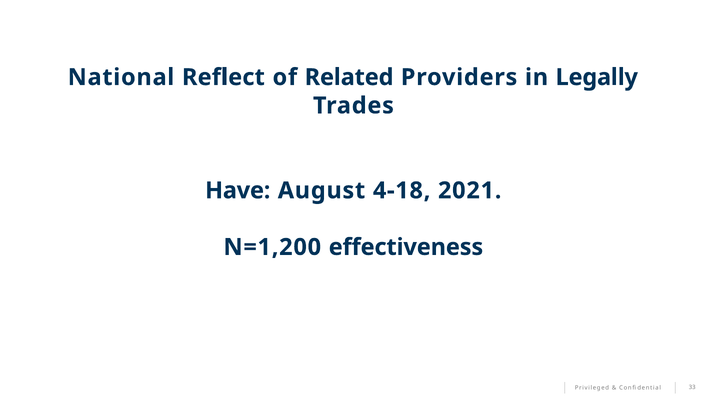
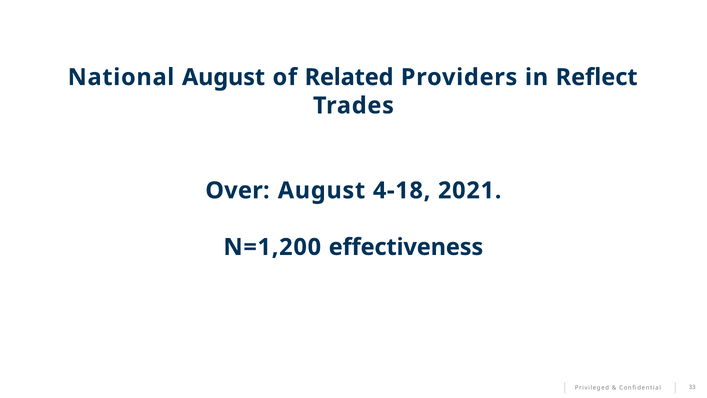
National Reflect: Reflect -> August (224, 77)
Legally: Legally -> Reflect (597, 77)
Have: Have -> Over (237, 190)
